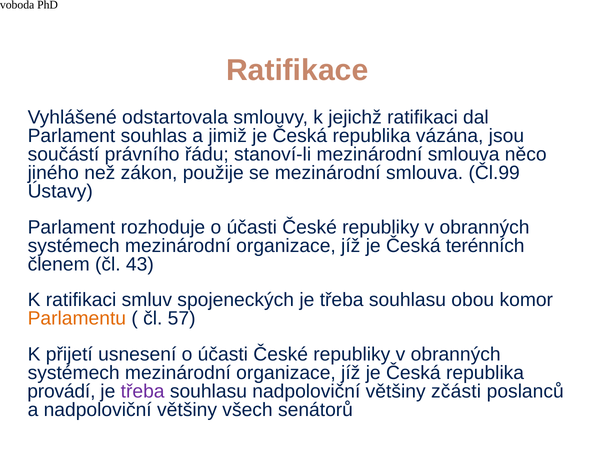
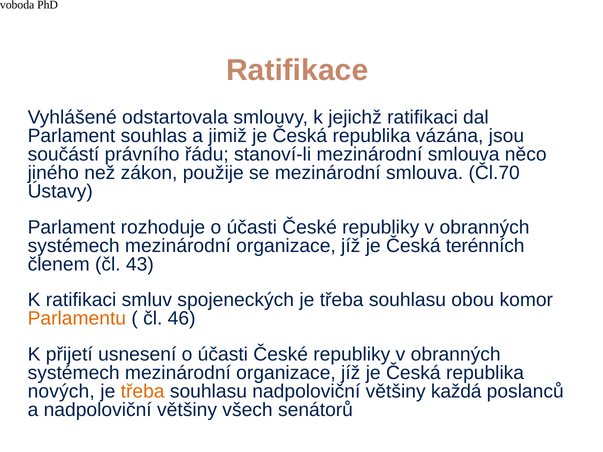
Čl.99: Čl.99 -> Čl.70 (494, 173)
57: 57 -> 46 (182, 319)
provádí: provádí -> nových (61, 391)
třeba colour: purple -> orange (143, 391)
zčásti: zčásti -> každá (456, 391)
